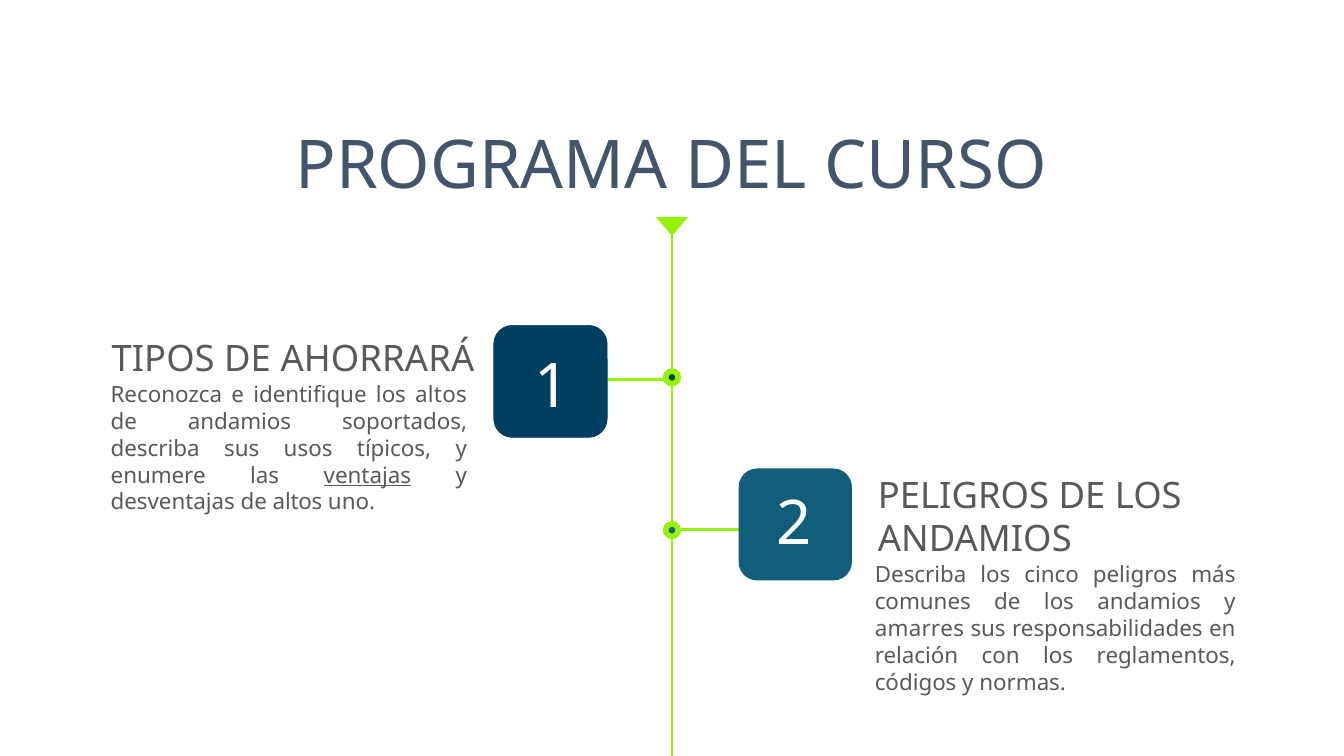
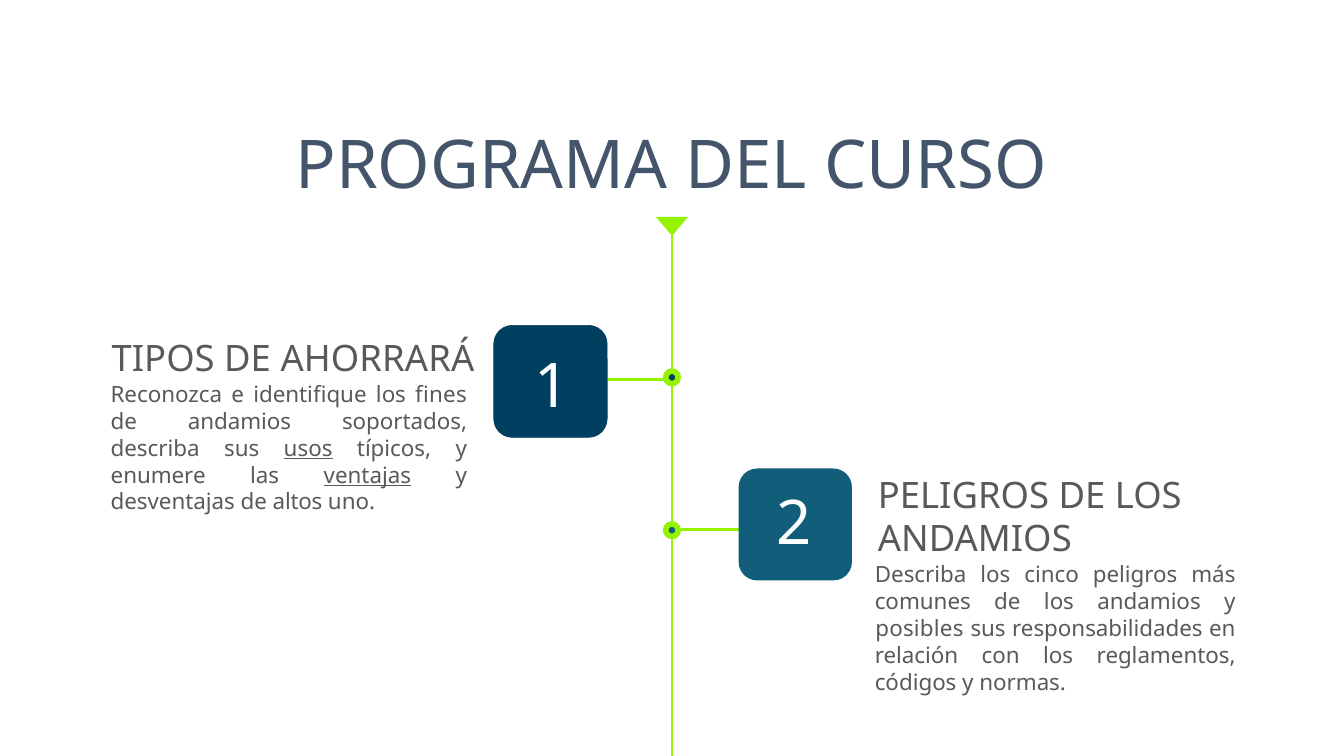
los altos: altos -> fines (441, 395)
usos underline: none -> present (308, 449)
amarres: amarres -> posibles (919, 629)
